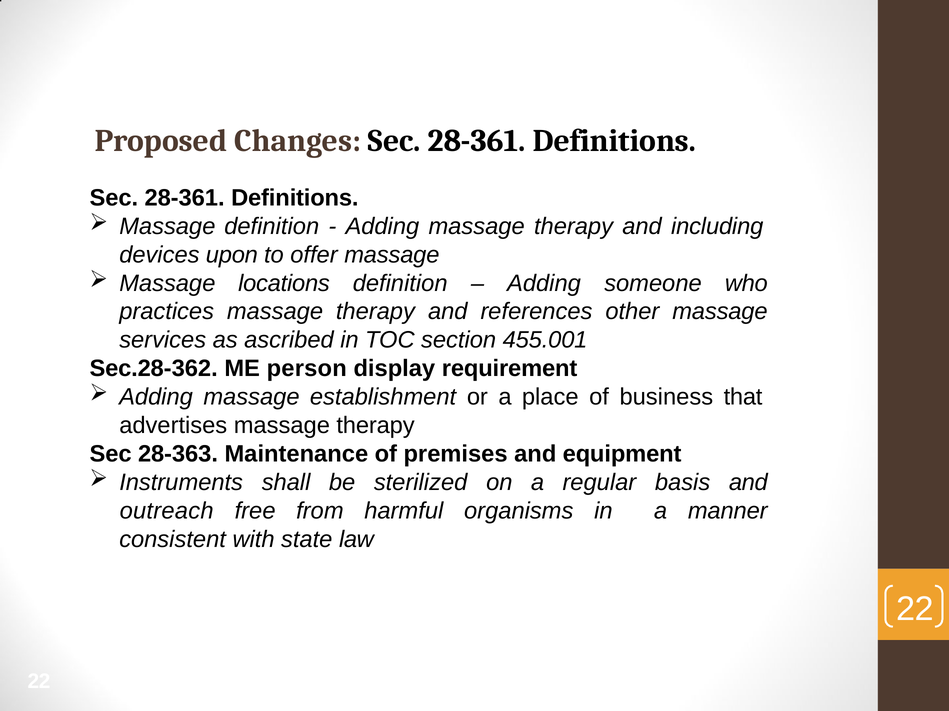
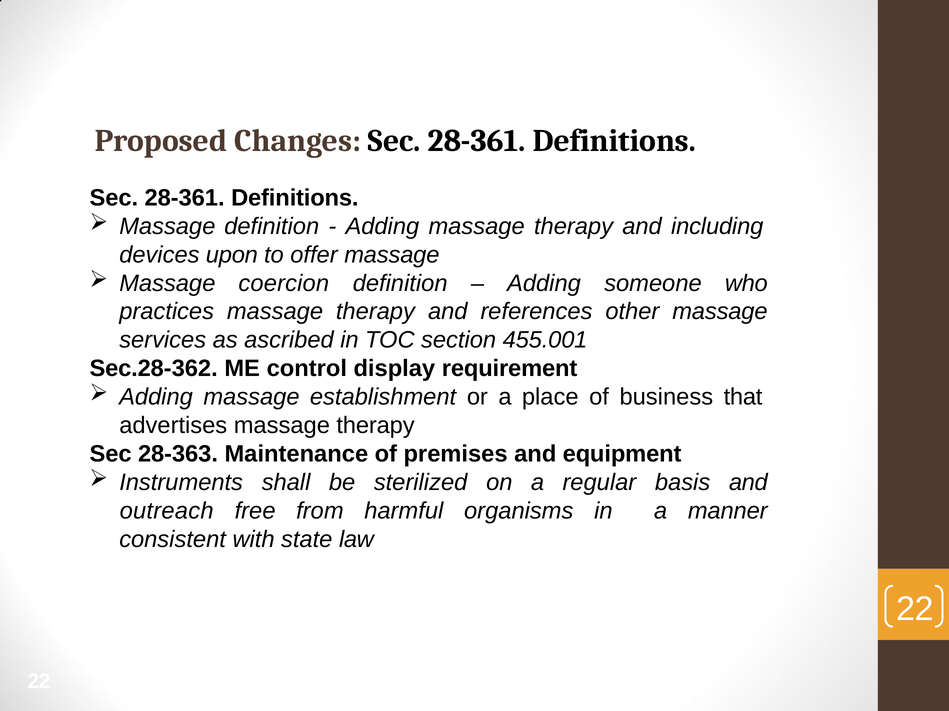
locations: locations -> coercion (284, 283)
person: person -> control (307, 369)
